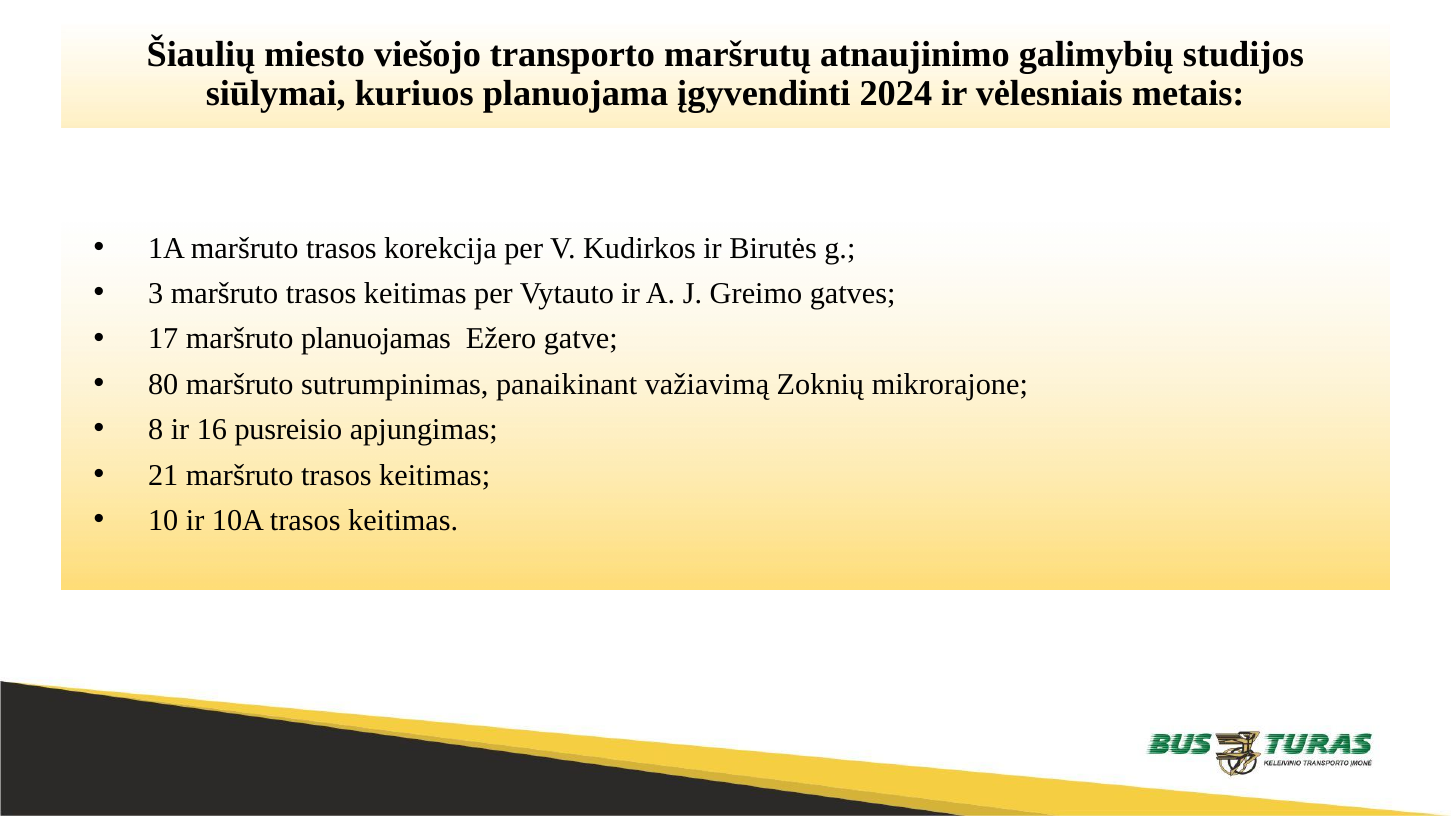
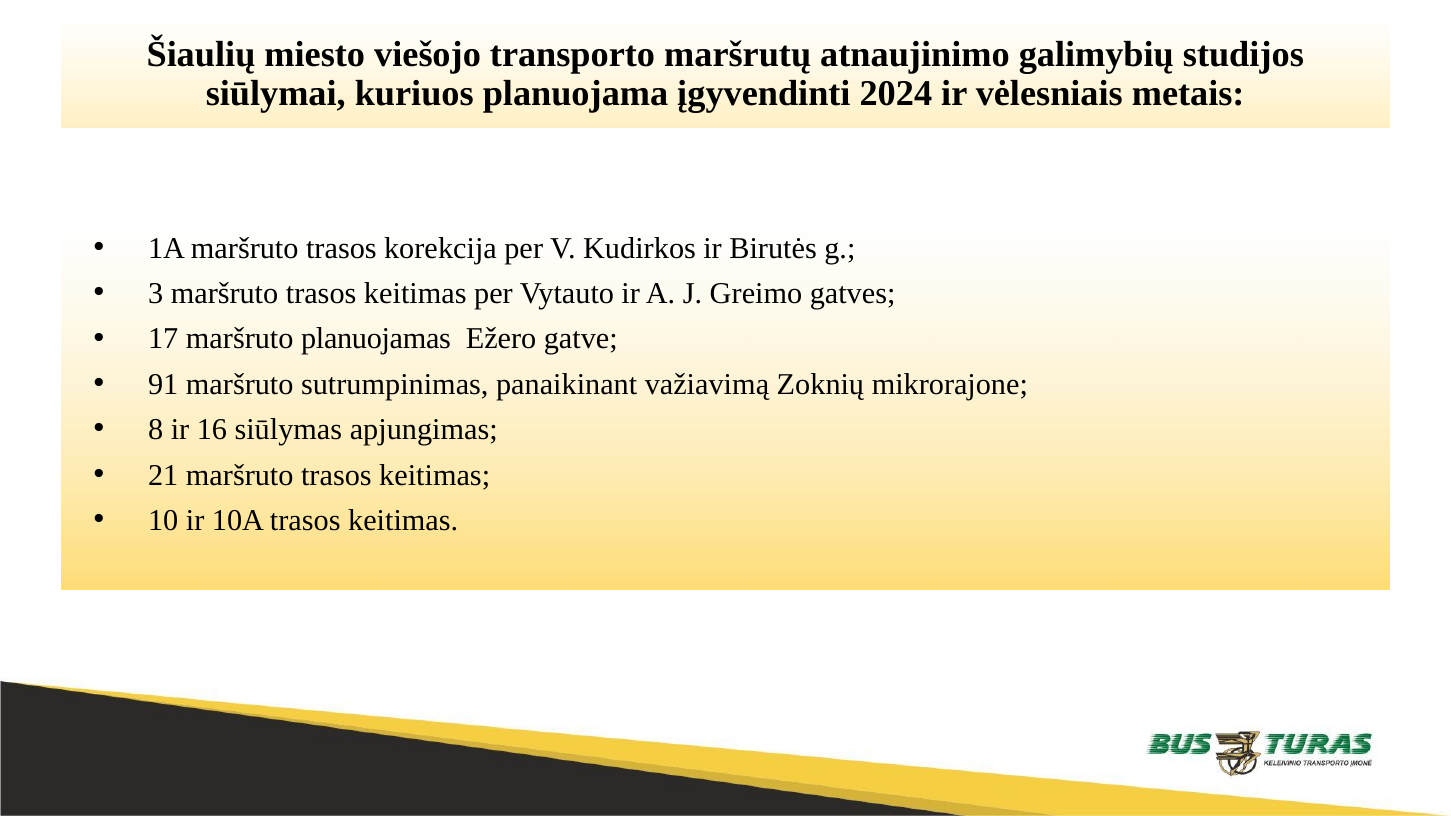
80: 80 -> 91 (163, 384)
pusreisio: pusreisio -> siūlymas (288, 430)
